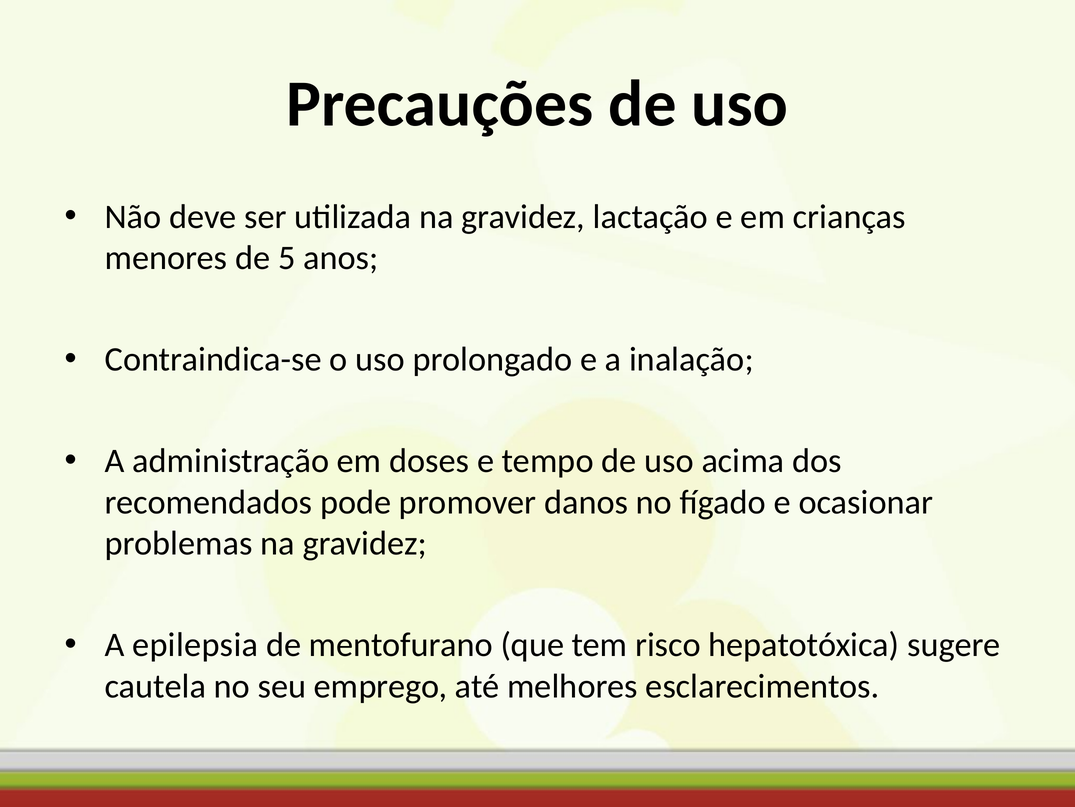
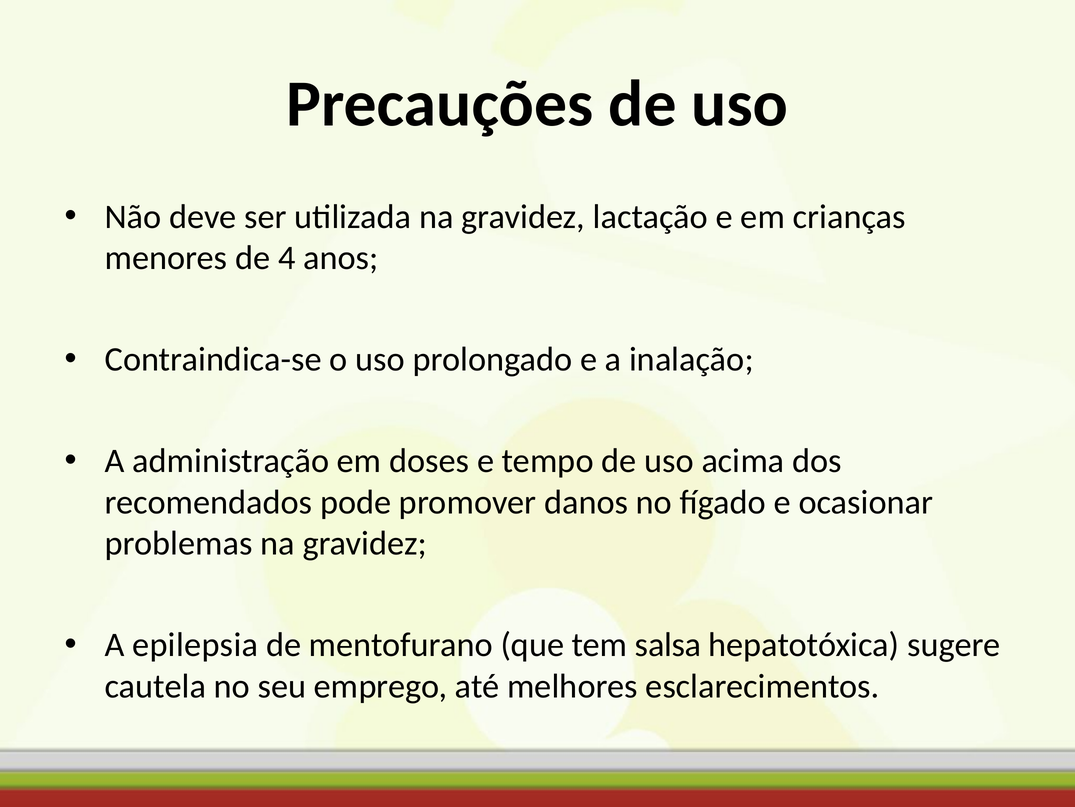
5: 5 -> 4 (287, 258)
risco: risco -> salsa (668, 645)
